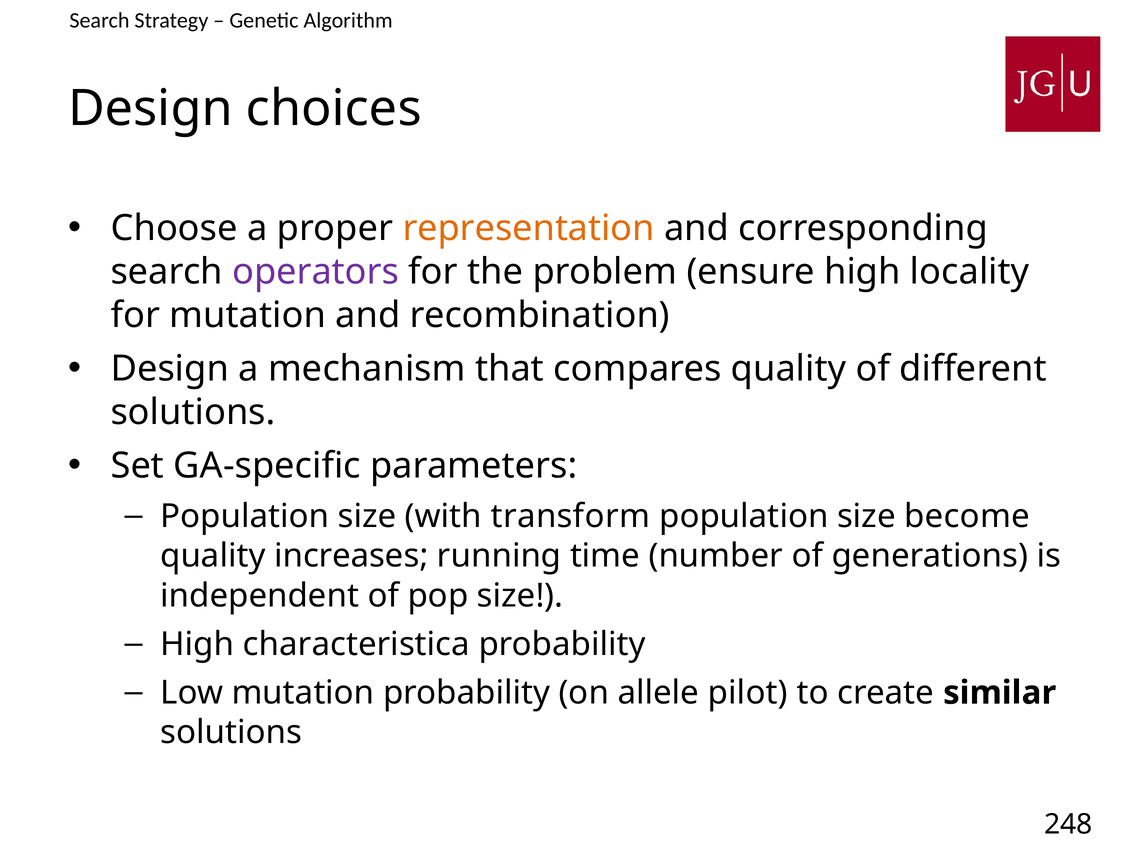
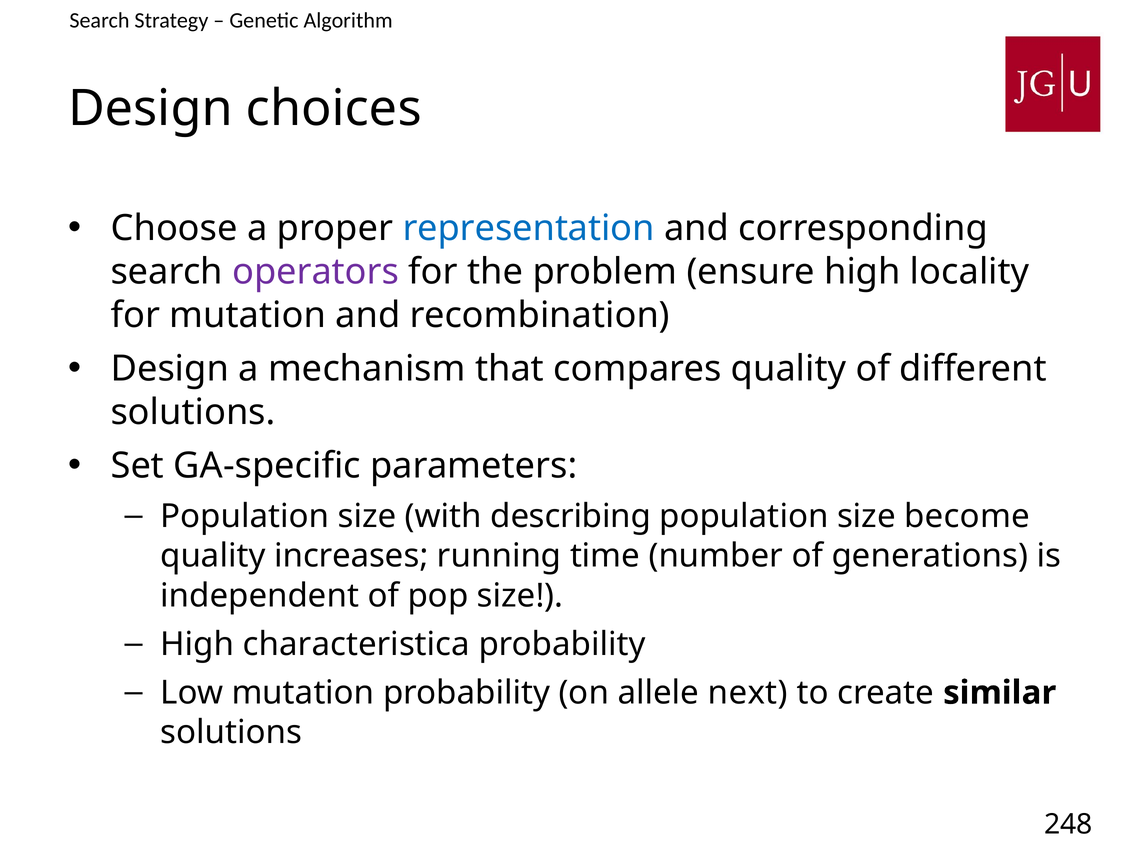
representation colour: orange -> blue (529, 229)
transform: transform -> describing (571, 516)
pilot: pilot -> next (748, 693)
